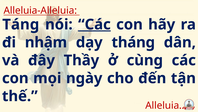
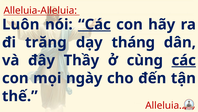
Táng: Táng -> Luôn (21, 24)
nhậm: nhậm -> trăng (46, 42)
các underline: none -> present (184, 60)
